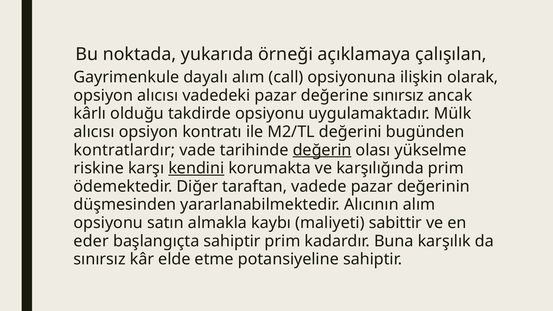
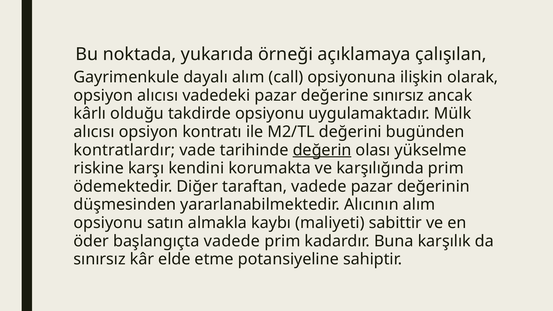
kendini underline: present -> none (196, 168)
eder: eder -> öder (91, 241)
başlangıçta sahiptir: sahiptir -> vadede (232, 241)
